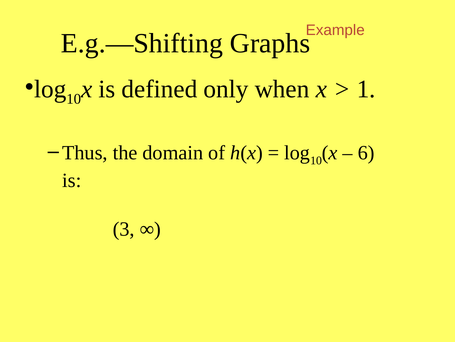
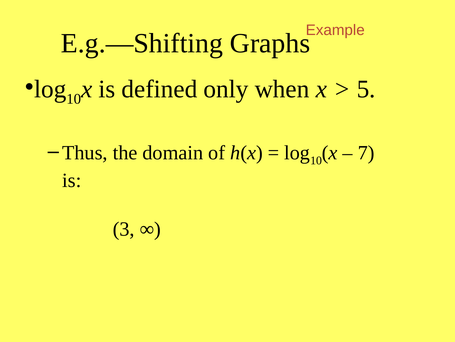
1: 1 -> 5 (366, 89)
6: 6 -> 7 (366, 153)
